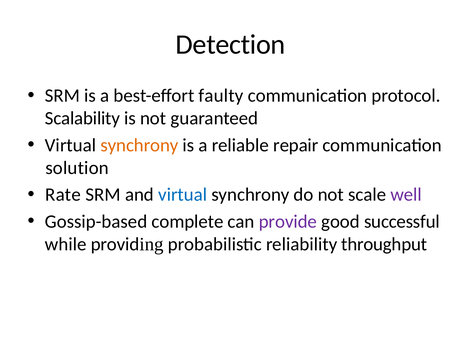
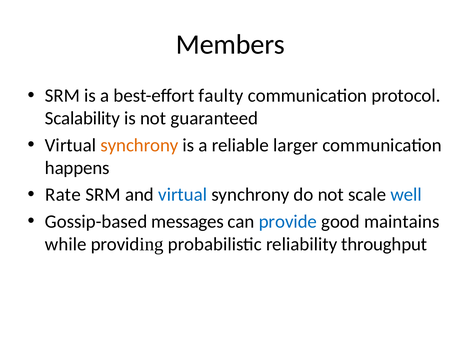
Detection: Detection -> Members (230, 45)
repair: repair -> larger (296, 145)
solution: solution -> happens (77, 168)
well colour: purple -> blue (406, 195)
complete: complete -> messages (188, 221)
provide colour: purple -> blue (288, 221)
successful: successful -> maintains (402, 221)
